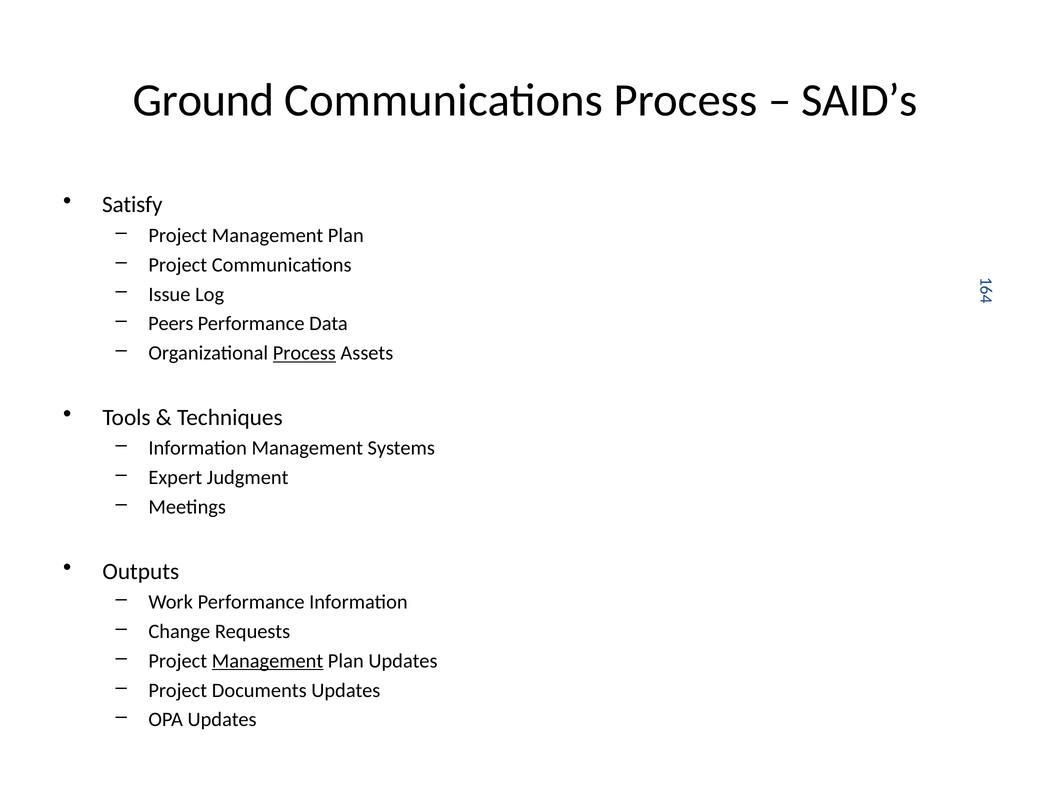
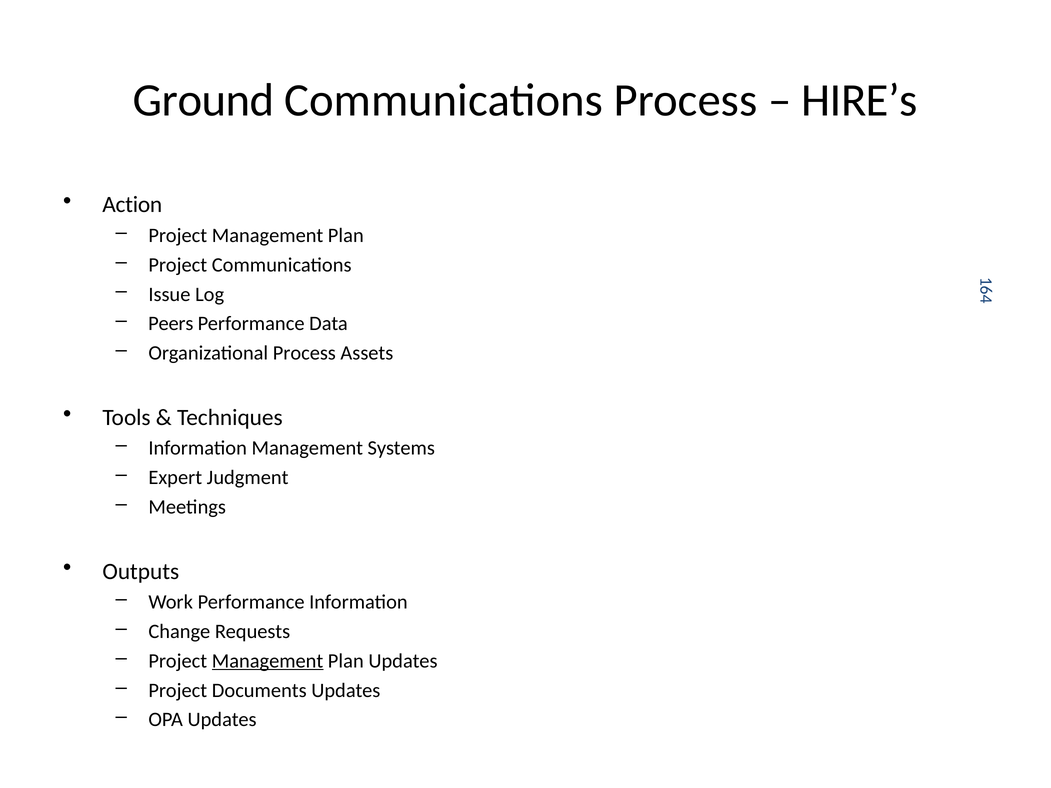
SAID’s: SAID’s -> HIRE’s (859, 100)
Satisfy: Satisfy -> Action (132, 205)
Process underline: present -> none (304, 353)
